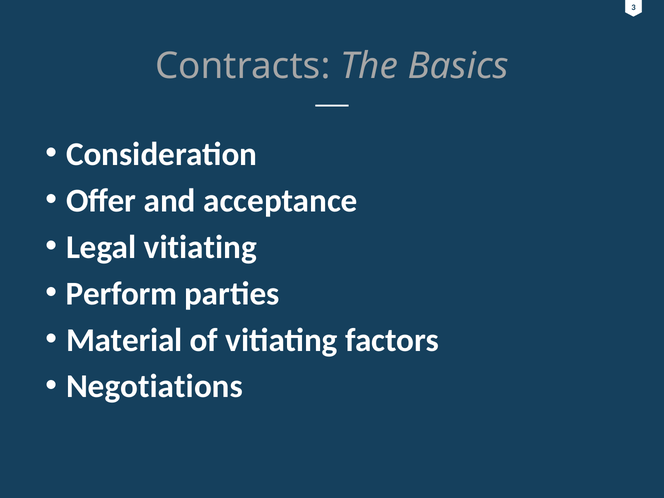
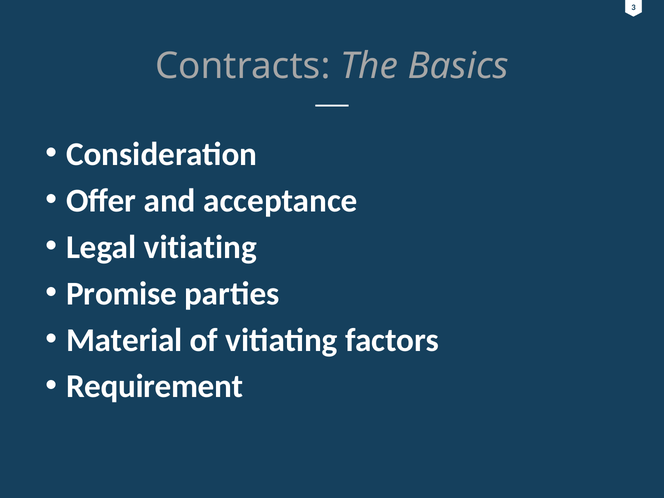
Perform: Perform -> Promise (121, 294)
Negotiations: Negotiations -> Requirement (155, 387)
